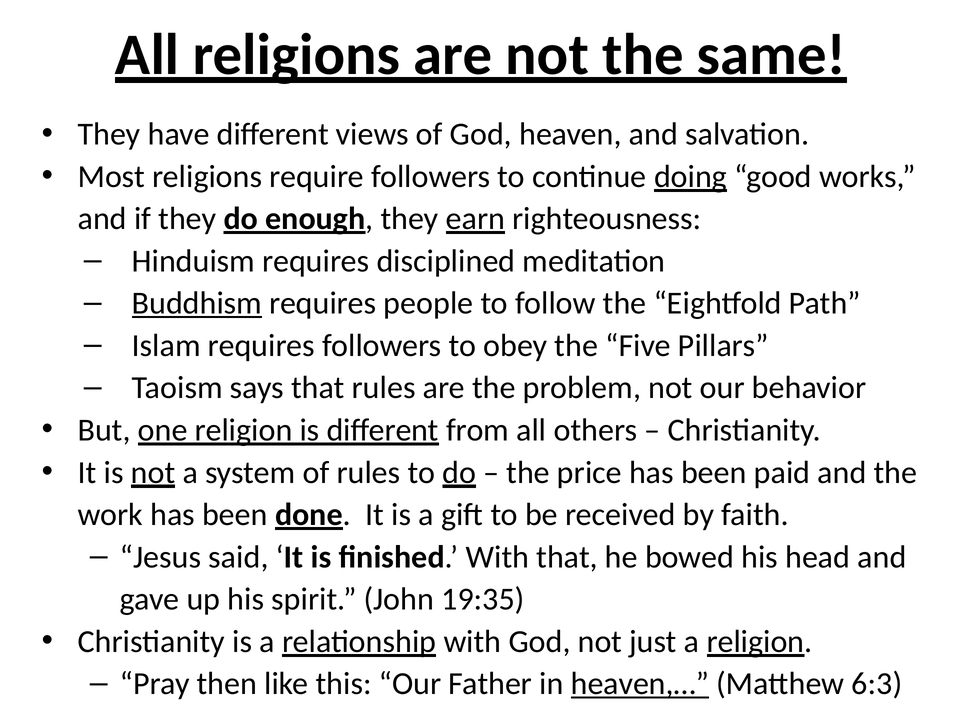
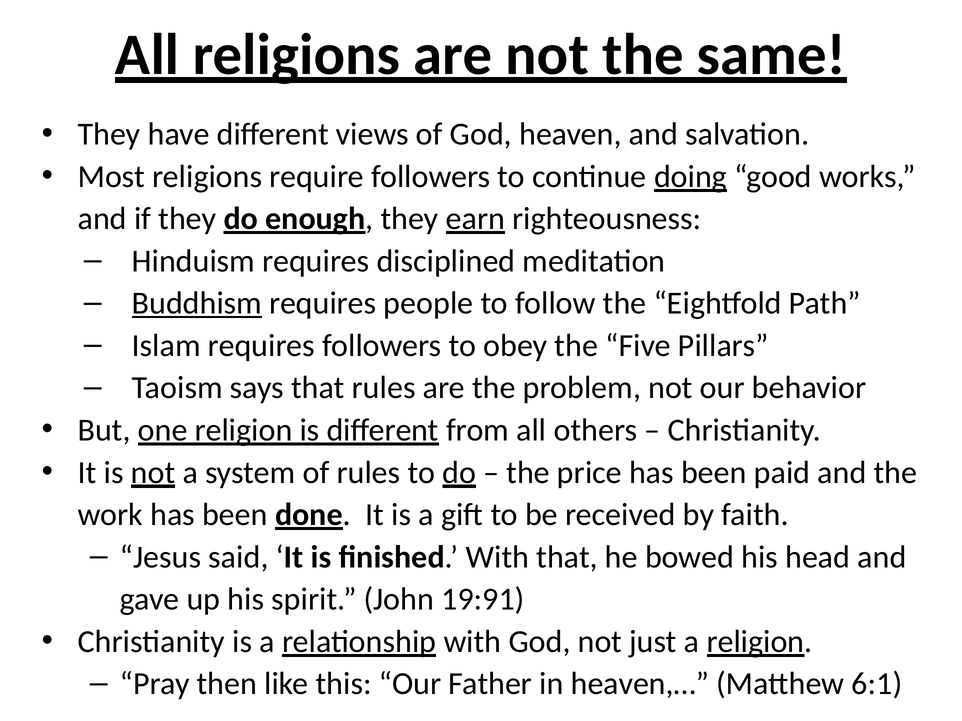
19:35: 19:35 -> 19:91 (483, 600)
heaven,… underline: present -> none (640, 684)
6:3: 6:3 -> 6:1 (877, 684)
